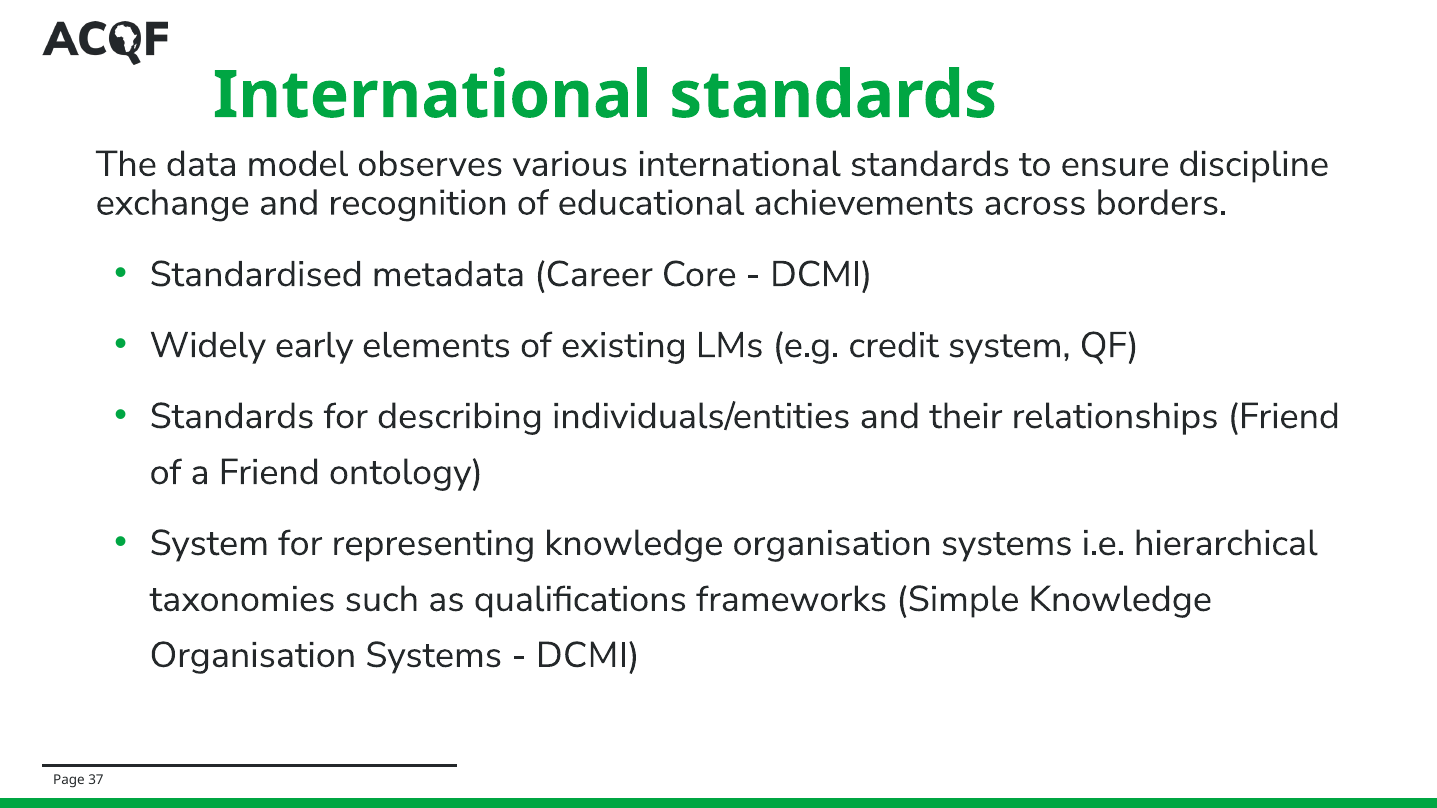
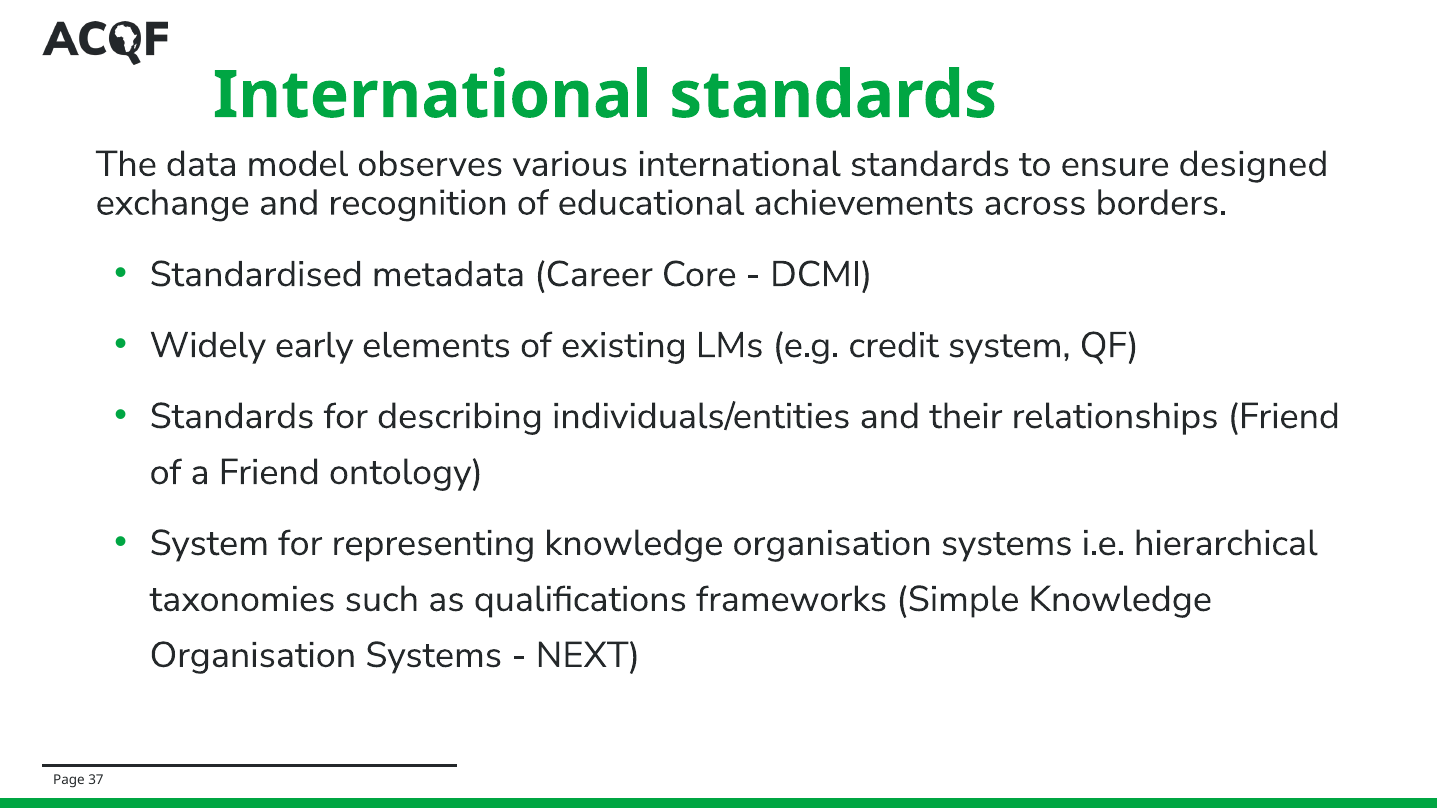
discipline: discipline -> designed (1254, 164)
DCMI: DCMI -> NEXT (588, 655)
